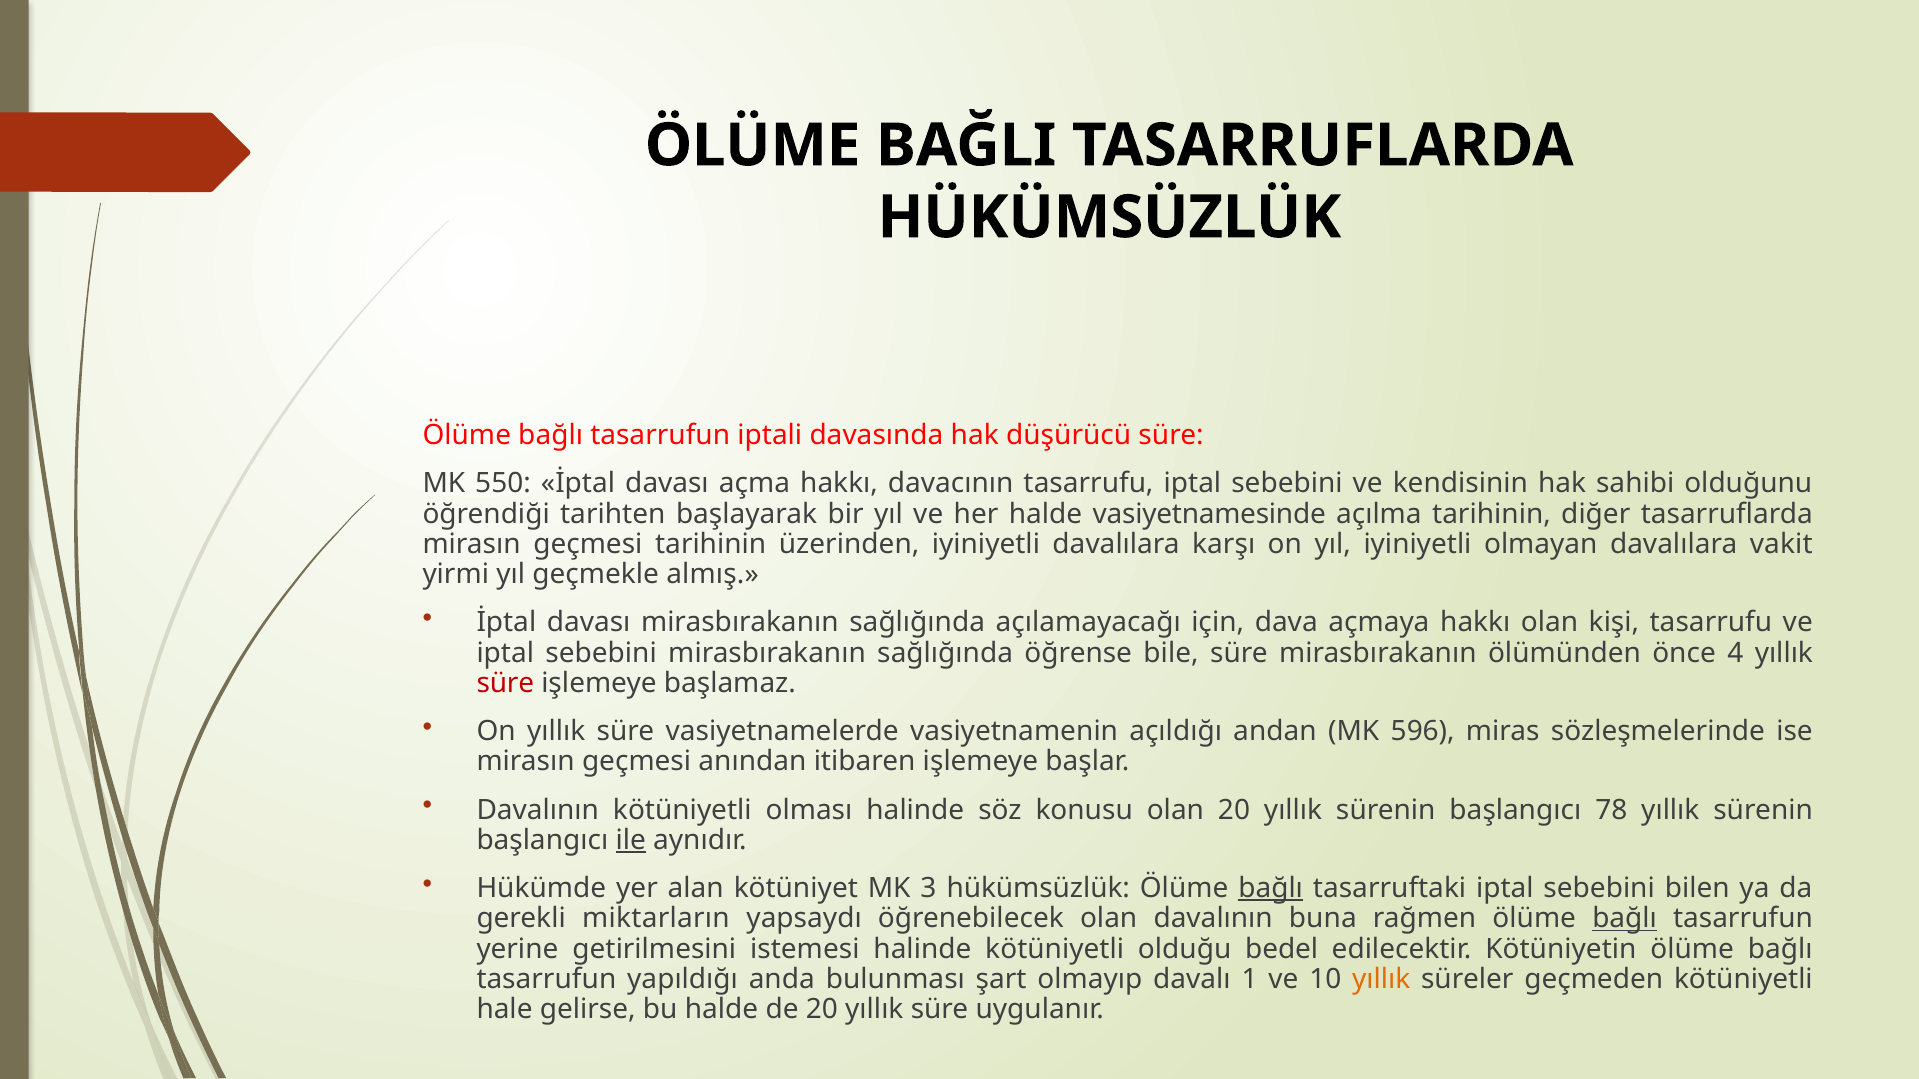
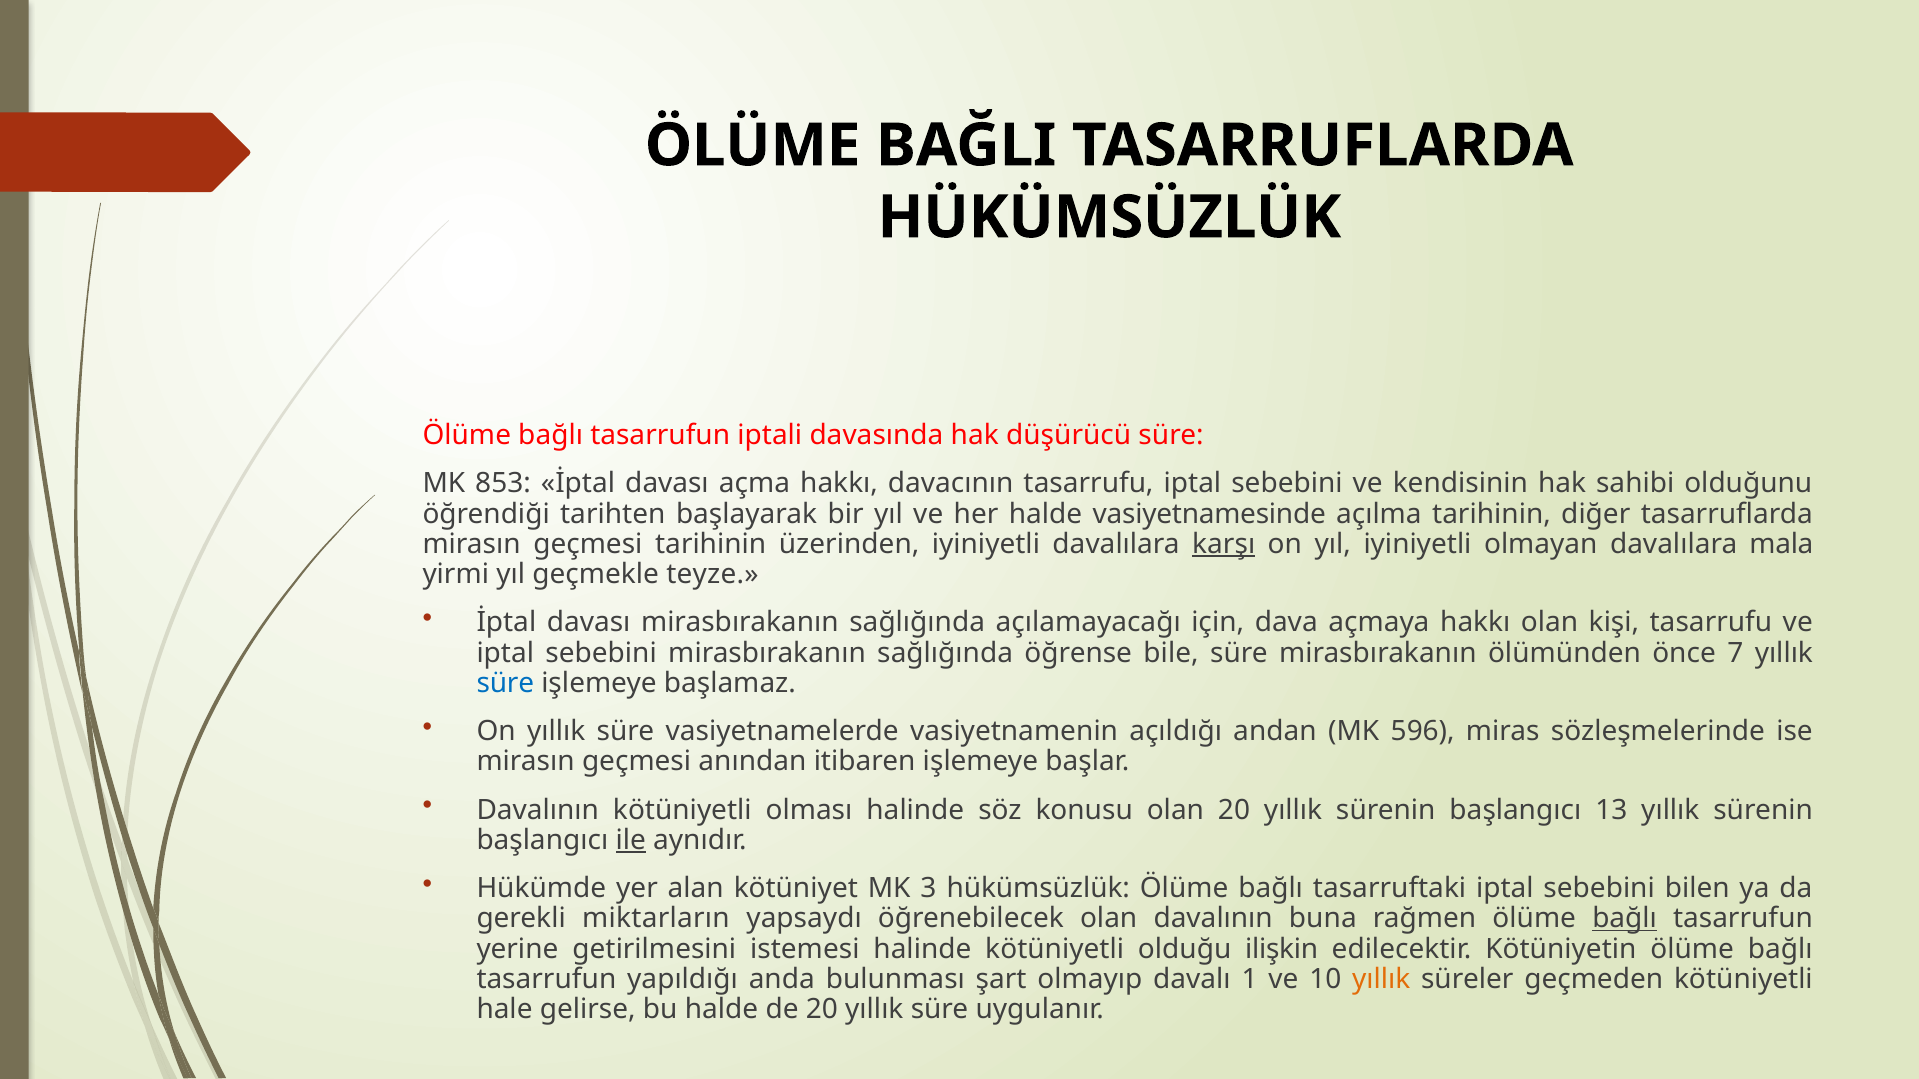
550: 550 -> 853 (503, 484)
karşı underline: none -> present (1224, 544)
vakit: vakit -> mala (1781, 544)
almış: almış -> teyze (712, 575)
4: 4 -> 7 (1735, 653)
süre colour: red -> blue (505, 683)
78: 78 -> 13 (1611, 810)
bağlı underline: present -> none (1271, 889)
bedel: bedel -> ilişkin (1282, 949)
